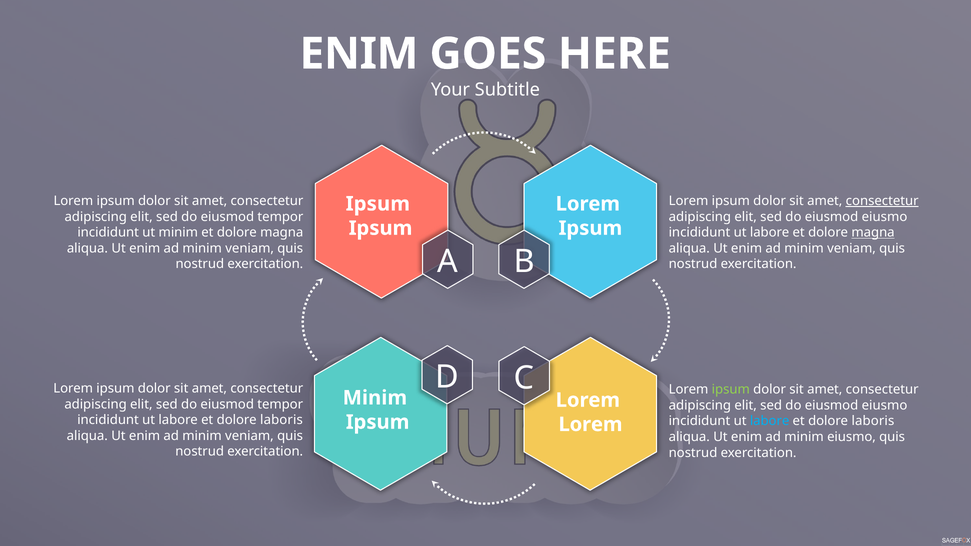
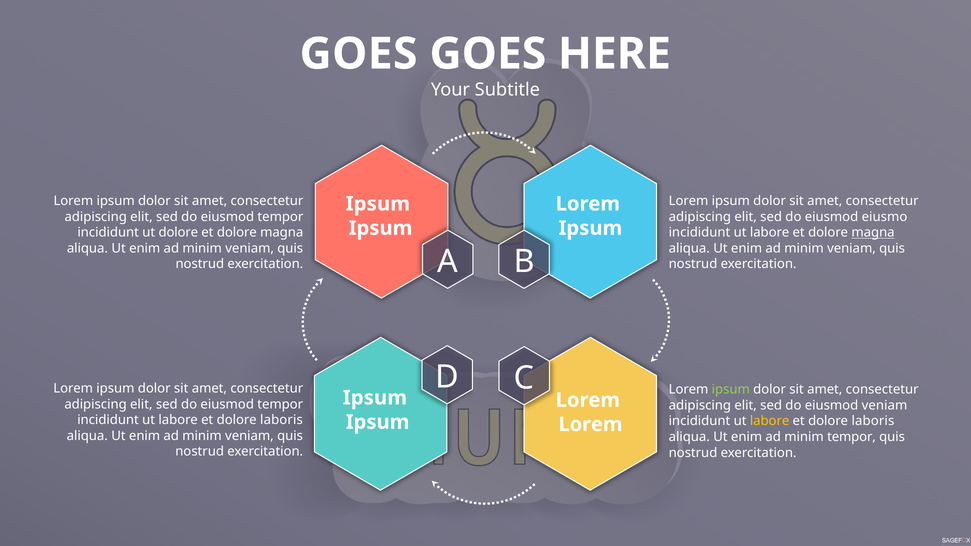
ENIM: ENIM -> GOES (359, 54)
consectetur underline: present -> none (882, 201)
ut minim: minim -> dolore (178, 233)
Minim: Minim -> Ipsum (375, 398)
eiusmo: eiusmo -> veniam (885, 405)
labore colour: light blue -> yellow (770, 421)
minim eiusmo: eiusmo -> tempor (852, 437)
